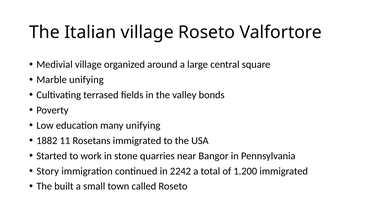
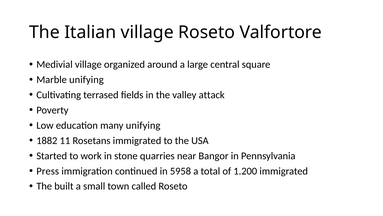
bonds: bonds -> attack (212, 95)
Story: Story -> Press (48, 171)
2242: 2242 -> 5958 (180, 171)
